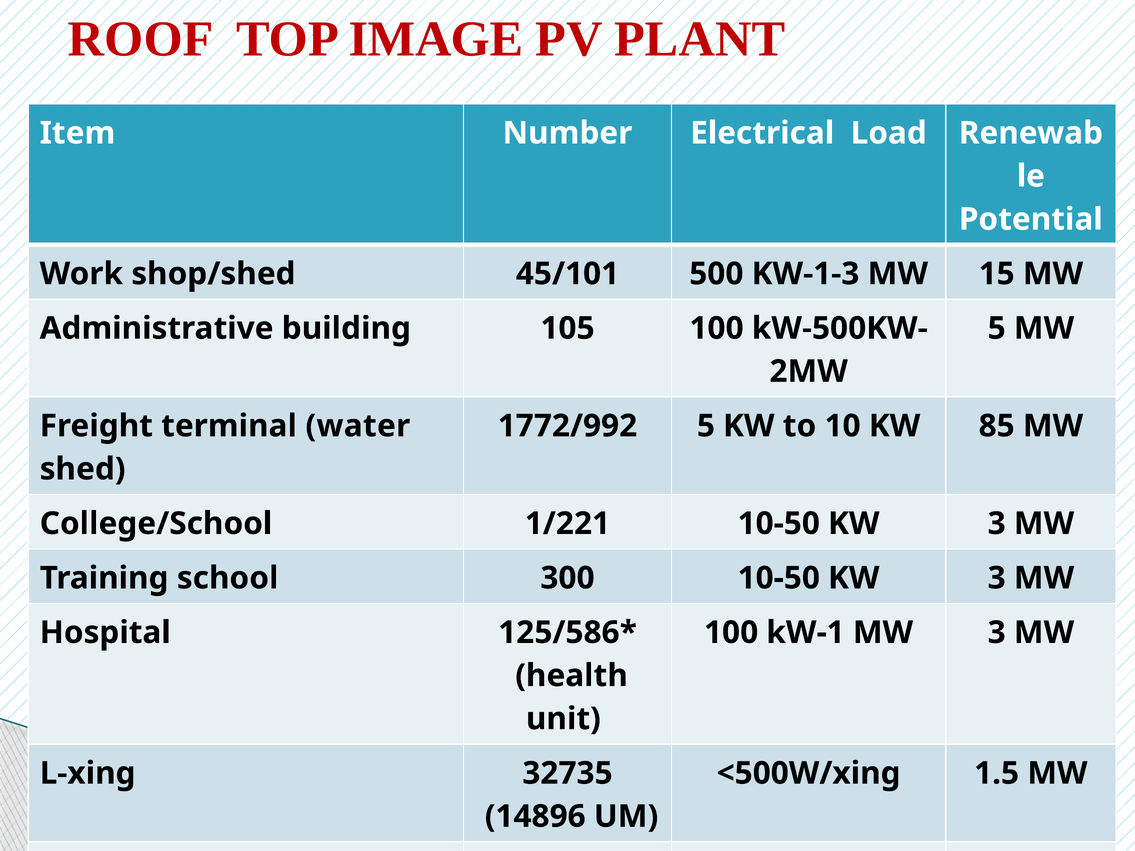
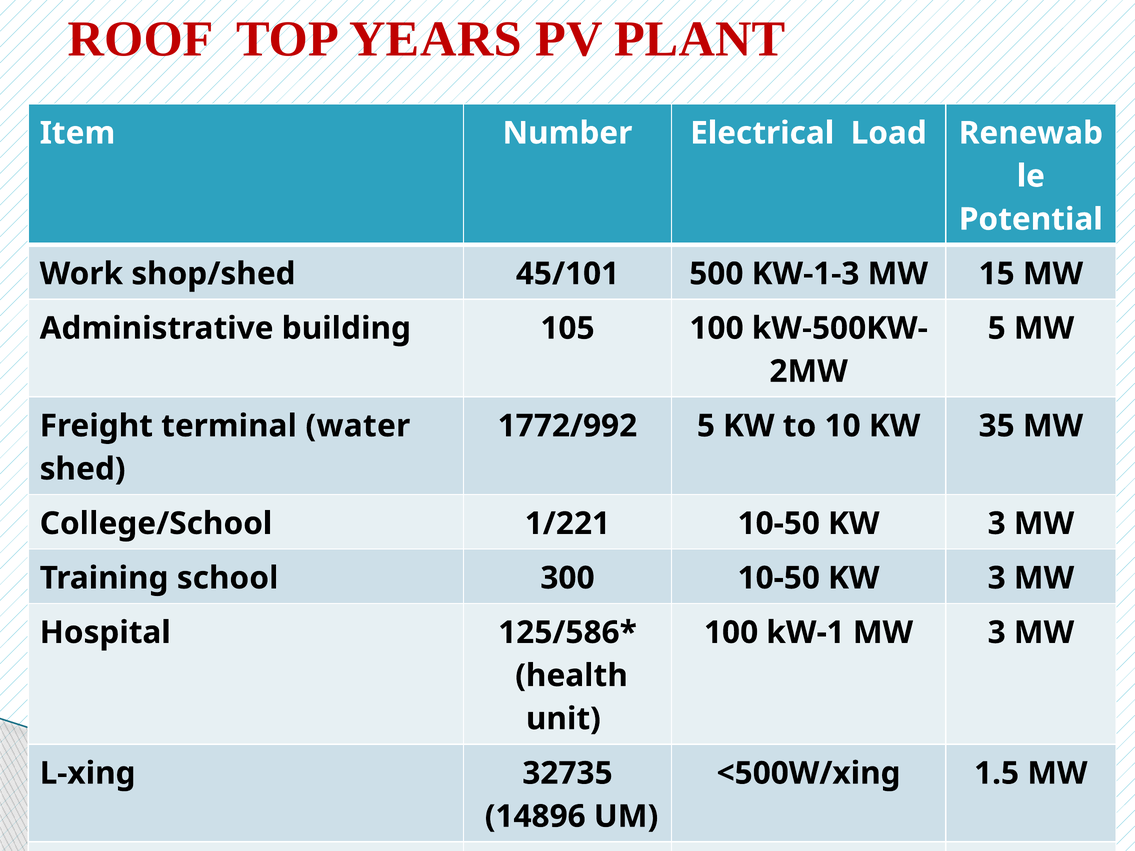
IMAGE: IMAGE -> YEARS (436, 39)
85: 85 -> 35 (997, 426)
